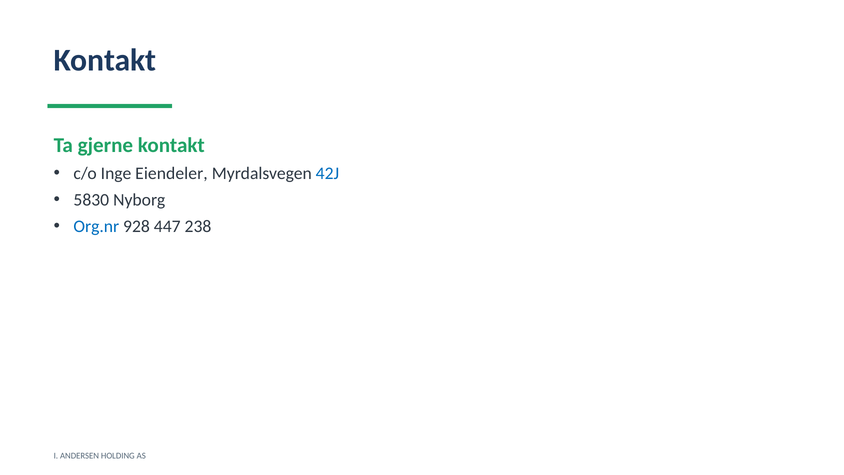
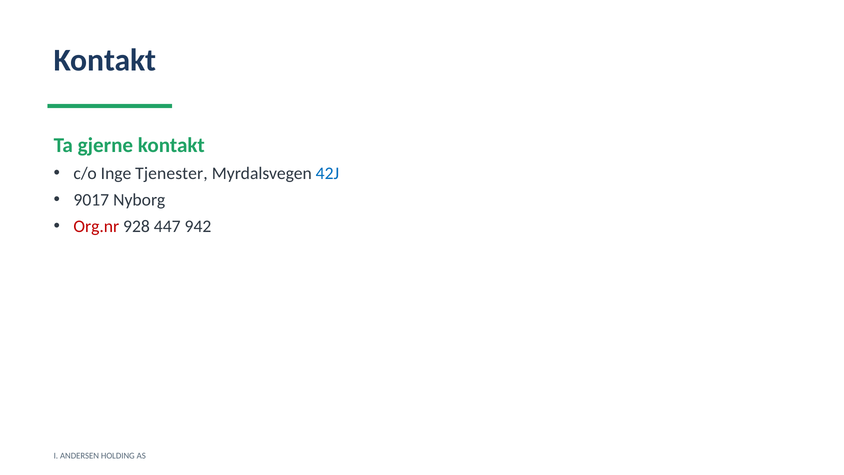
Eiendeler: Eiendeler -> Tjenester (171, 174)
5830: 5830 -> 9017 (91, 200)
Org.nr colour: blue -> red (96, 226)
238: 238 -> 942 (198, 226)
